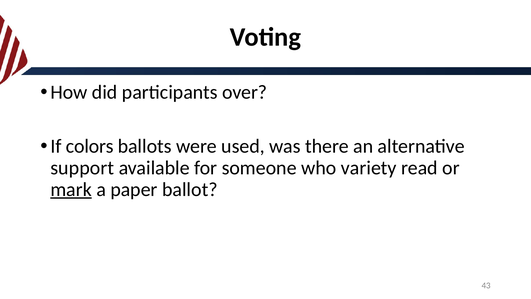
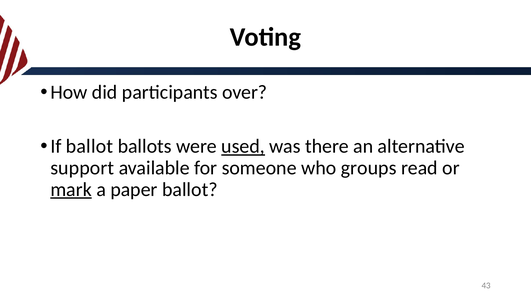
If colors: colors -> ballot (90, 146)
used underline: none -> present (243, 146)
variety: variety -> groups (369, 168)
